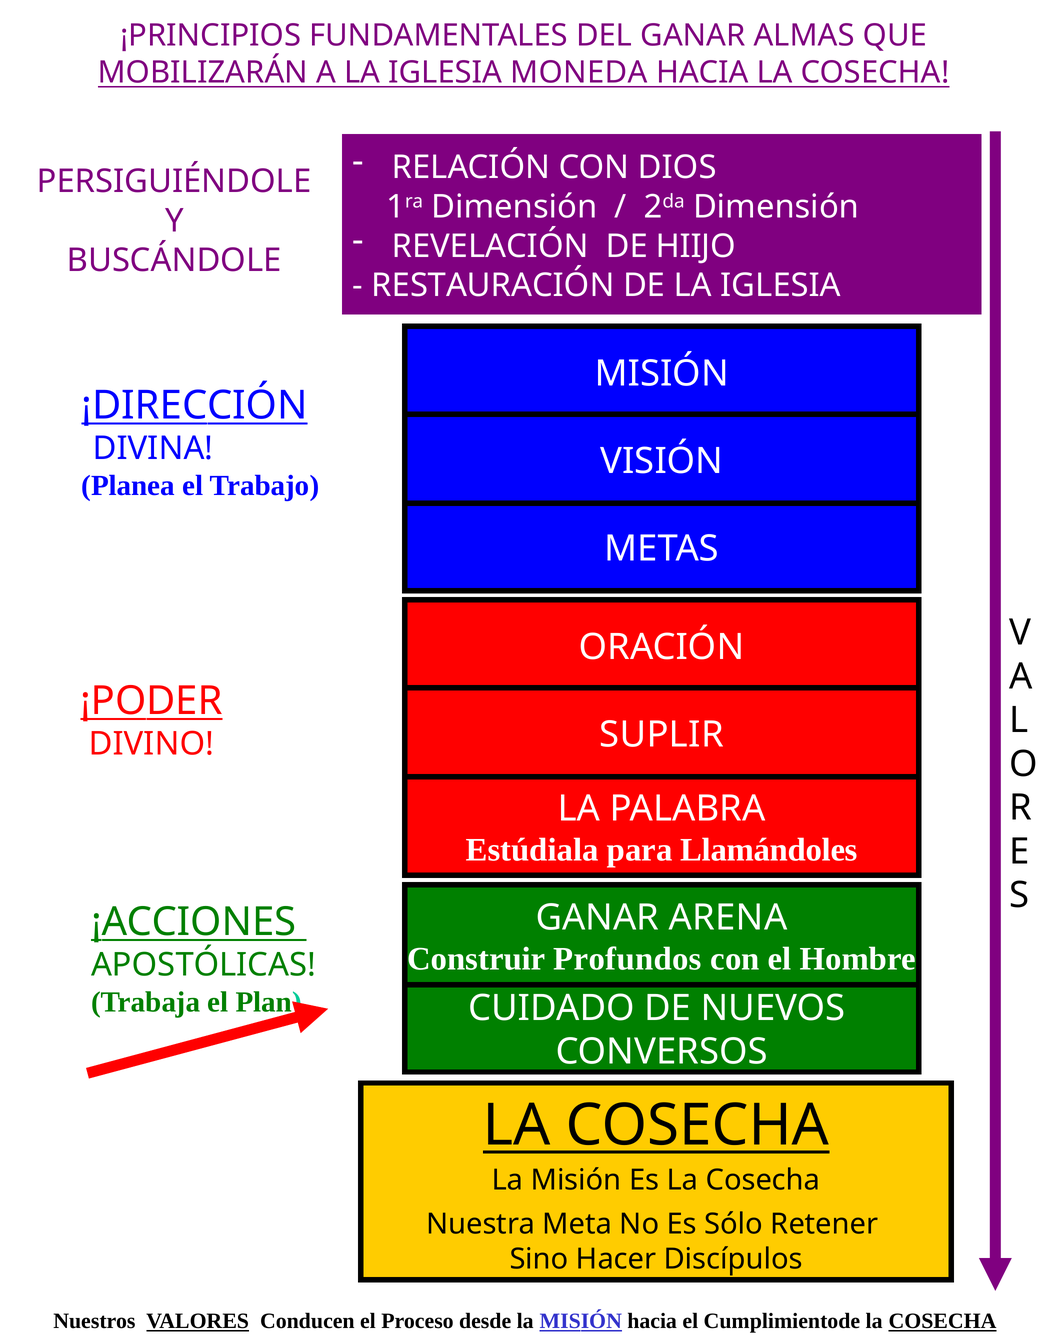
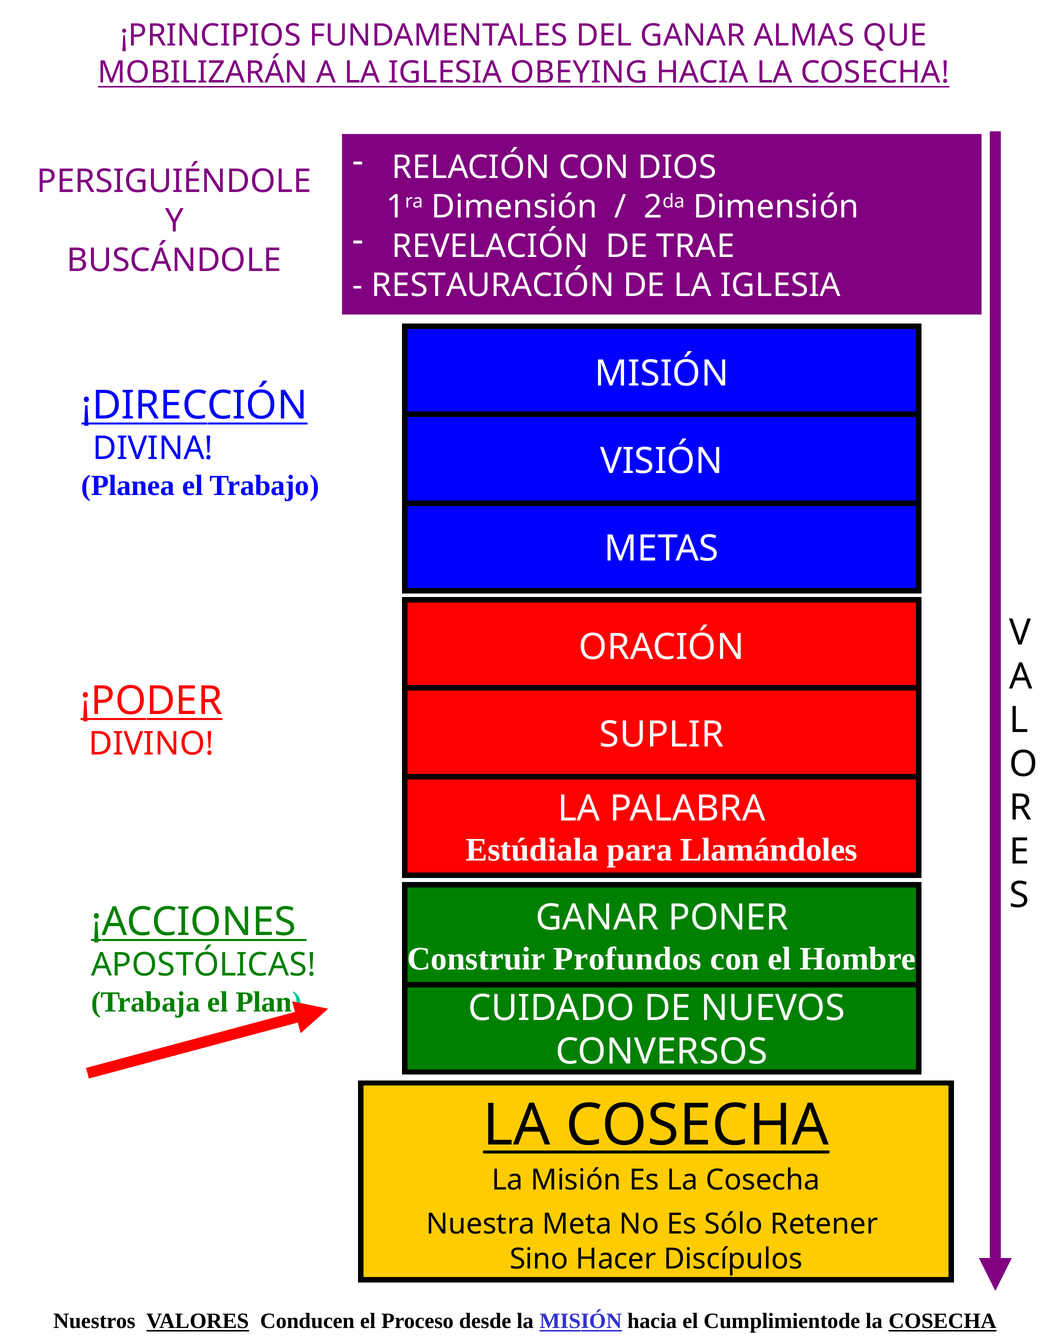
MONEDA: MONEDA -> OBEYING (579, 73)
HIIJO: HIIJO -> TRAE (696, 246)
ARENA: ARENA -> PONER (728, 917)
